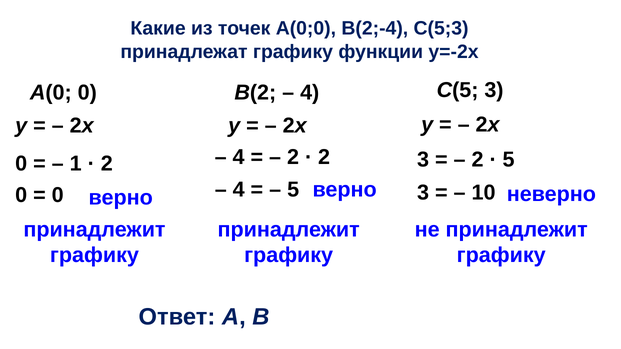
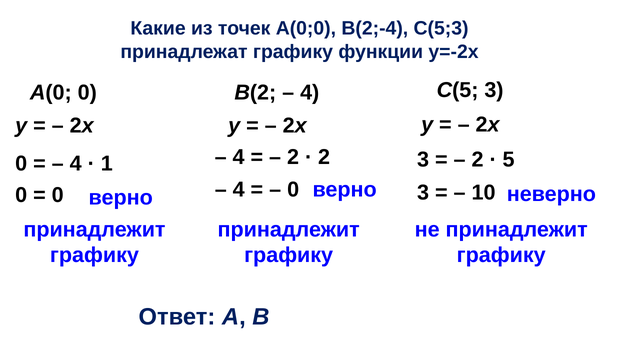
1: 1 -> 4 (76, 164)
2: 2 -> 1 (107, 164)
5: 5 -> 0 (293, 190)
